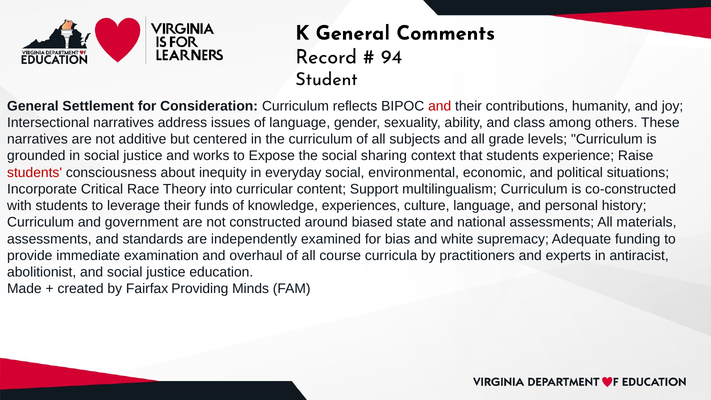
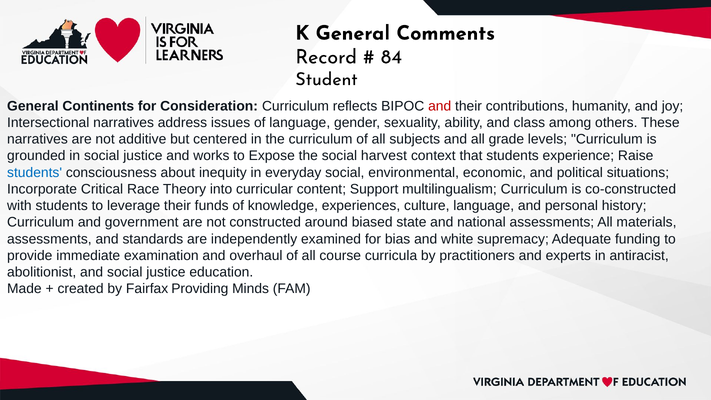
94: 94 -> 84 (391, 57)
Settlement: Settlement -> Continents (98, 106)
sharing: sharing -> harvest (384, 156)
students colour: red -> blue (35, 173)
